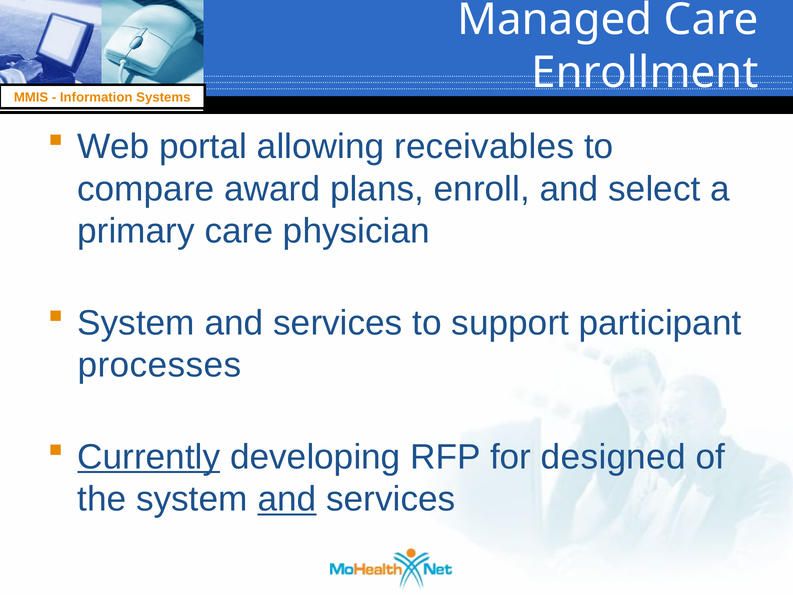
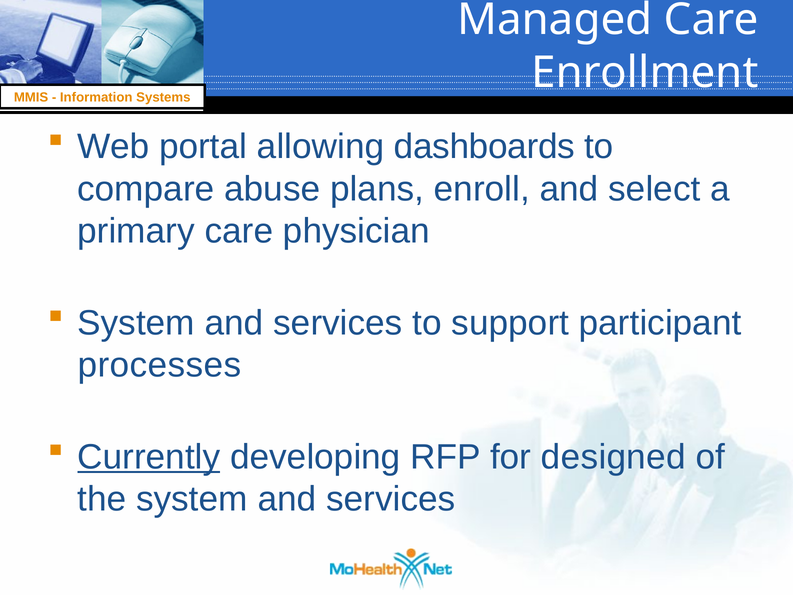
receivables: receivables -> dashboards (484, 147)
award: award -> abuse (272, 189)
and underline: present -> none (287, 499)
